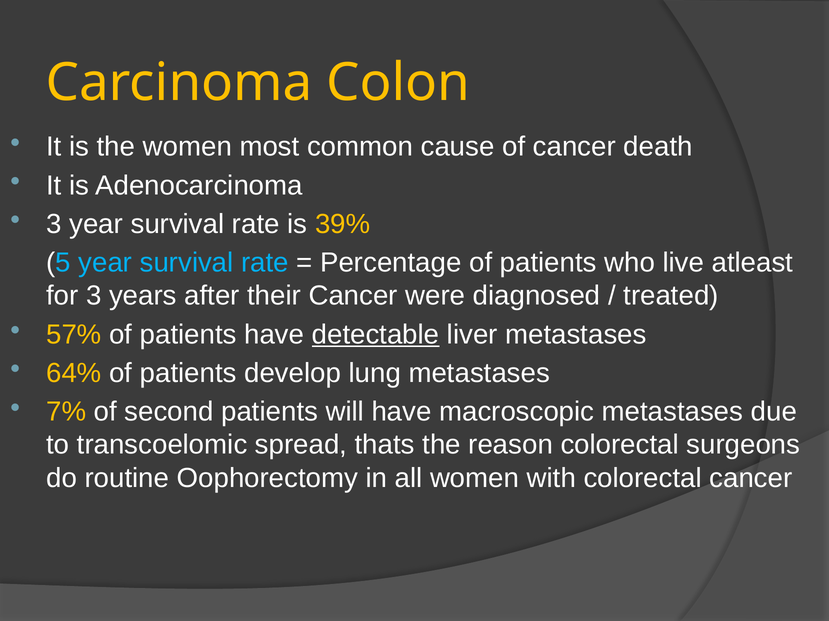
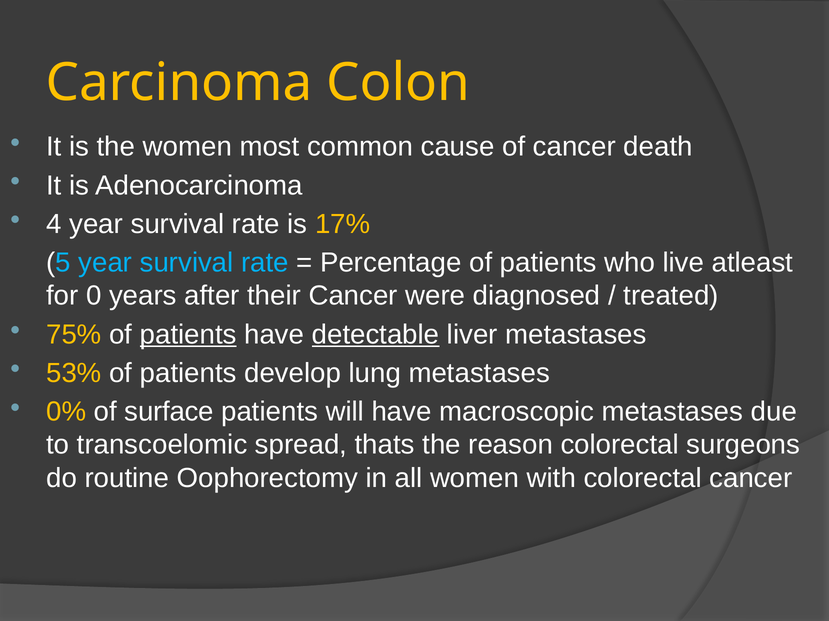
3: 3 -> 4 (54, 224)
39%: 39% -> 17% (343, 224)
for 3: 3 -> 0 (94, 296)
57%: 57% -> 75% (74, 335)
patients underline: none -> present (188, 335)
64%: 64% -> 53% (74, 373)
7%: 7% -> 0% (66, 412)
second: second -> surface (169, 412)
